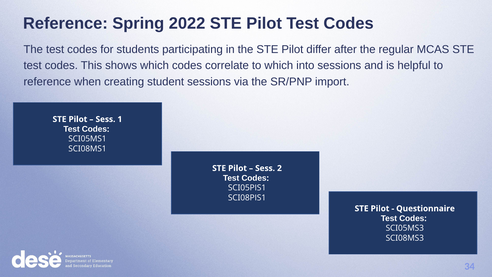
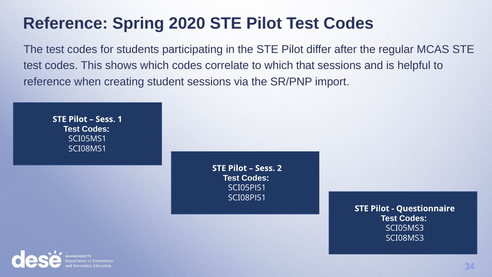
2022: 2022 -> 2020 (187, 23)
into: into -> that (305, 65)
